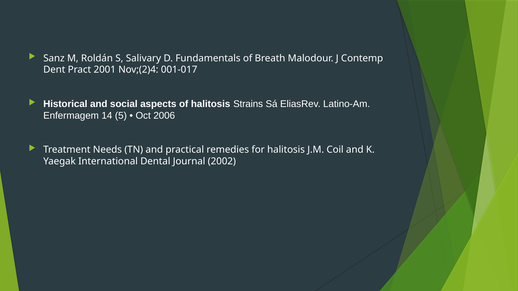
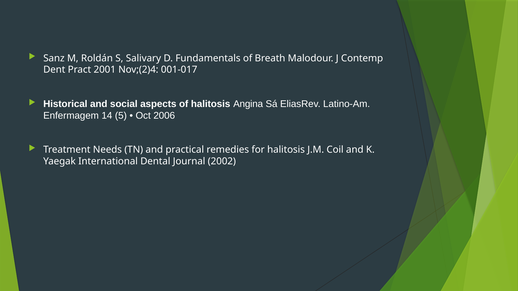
Strains: Strains -> Angina (248, 104)
